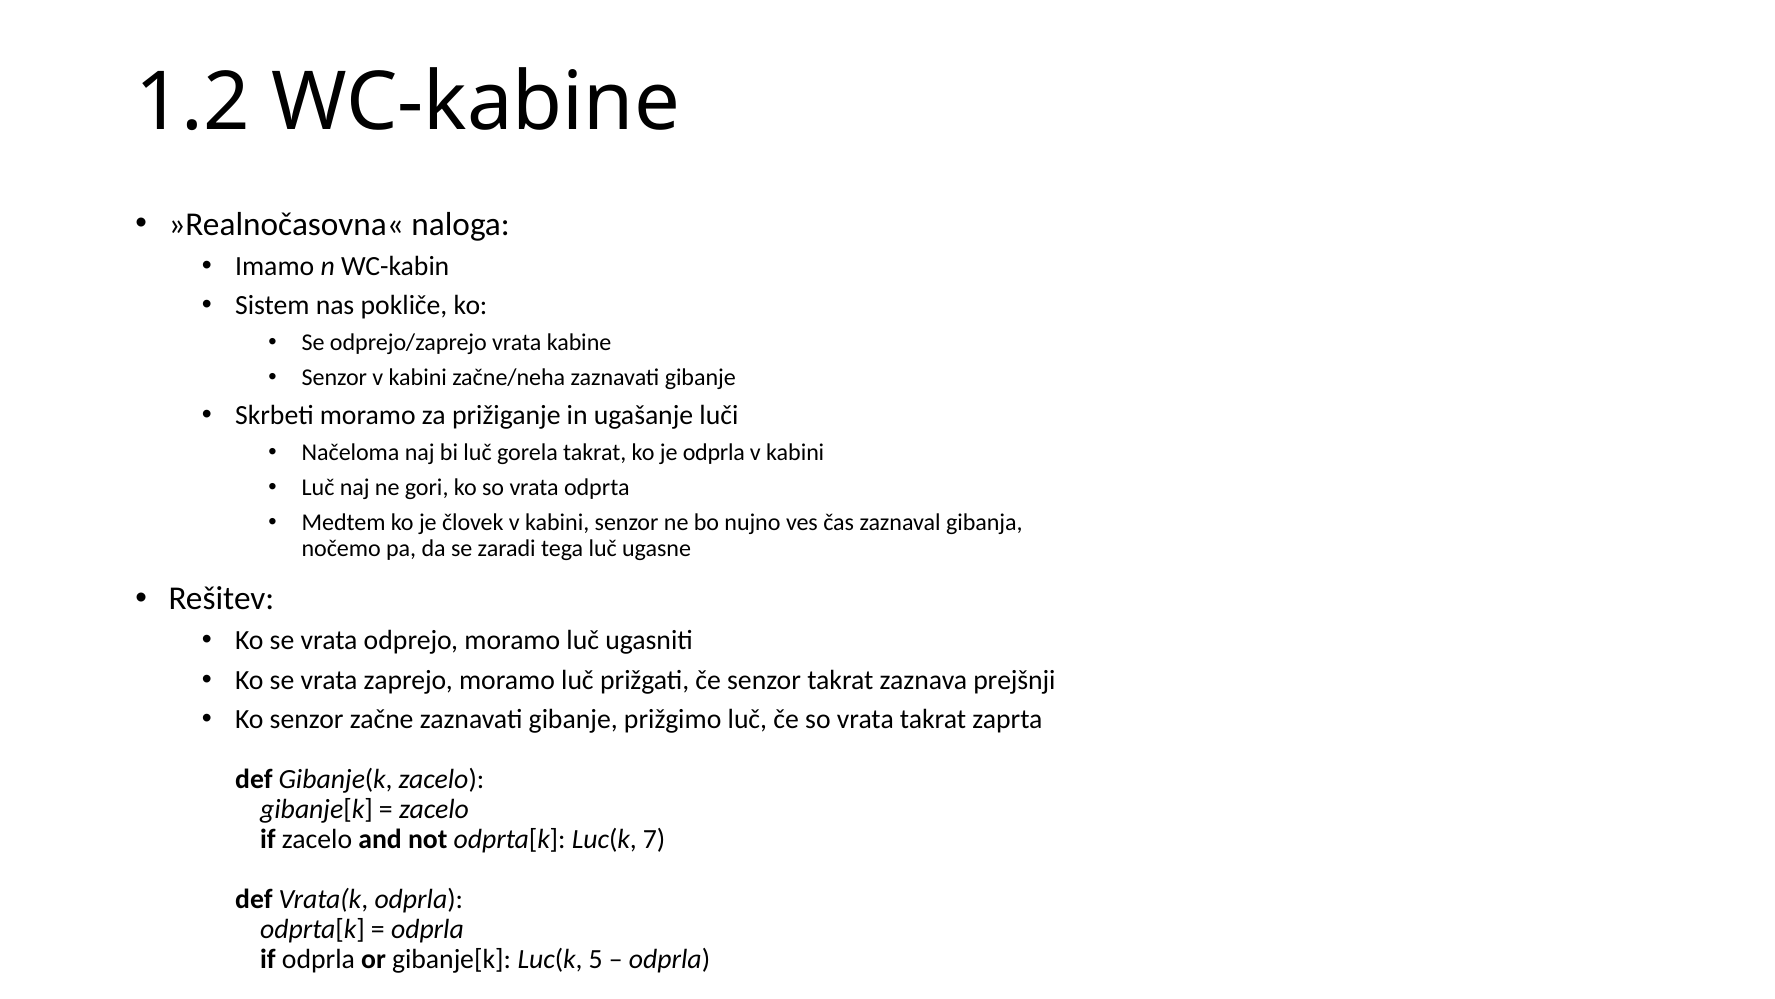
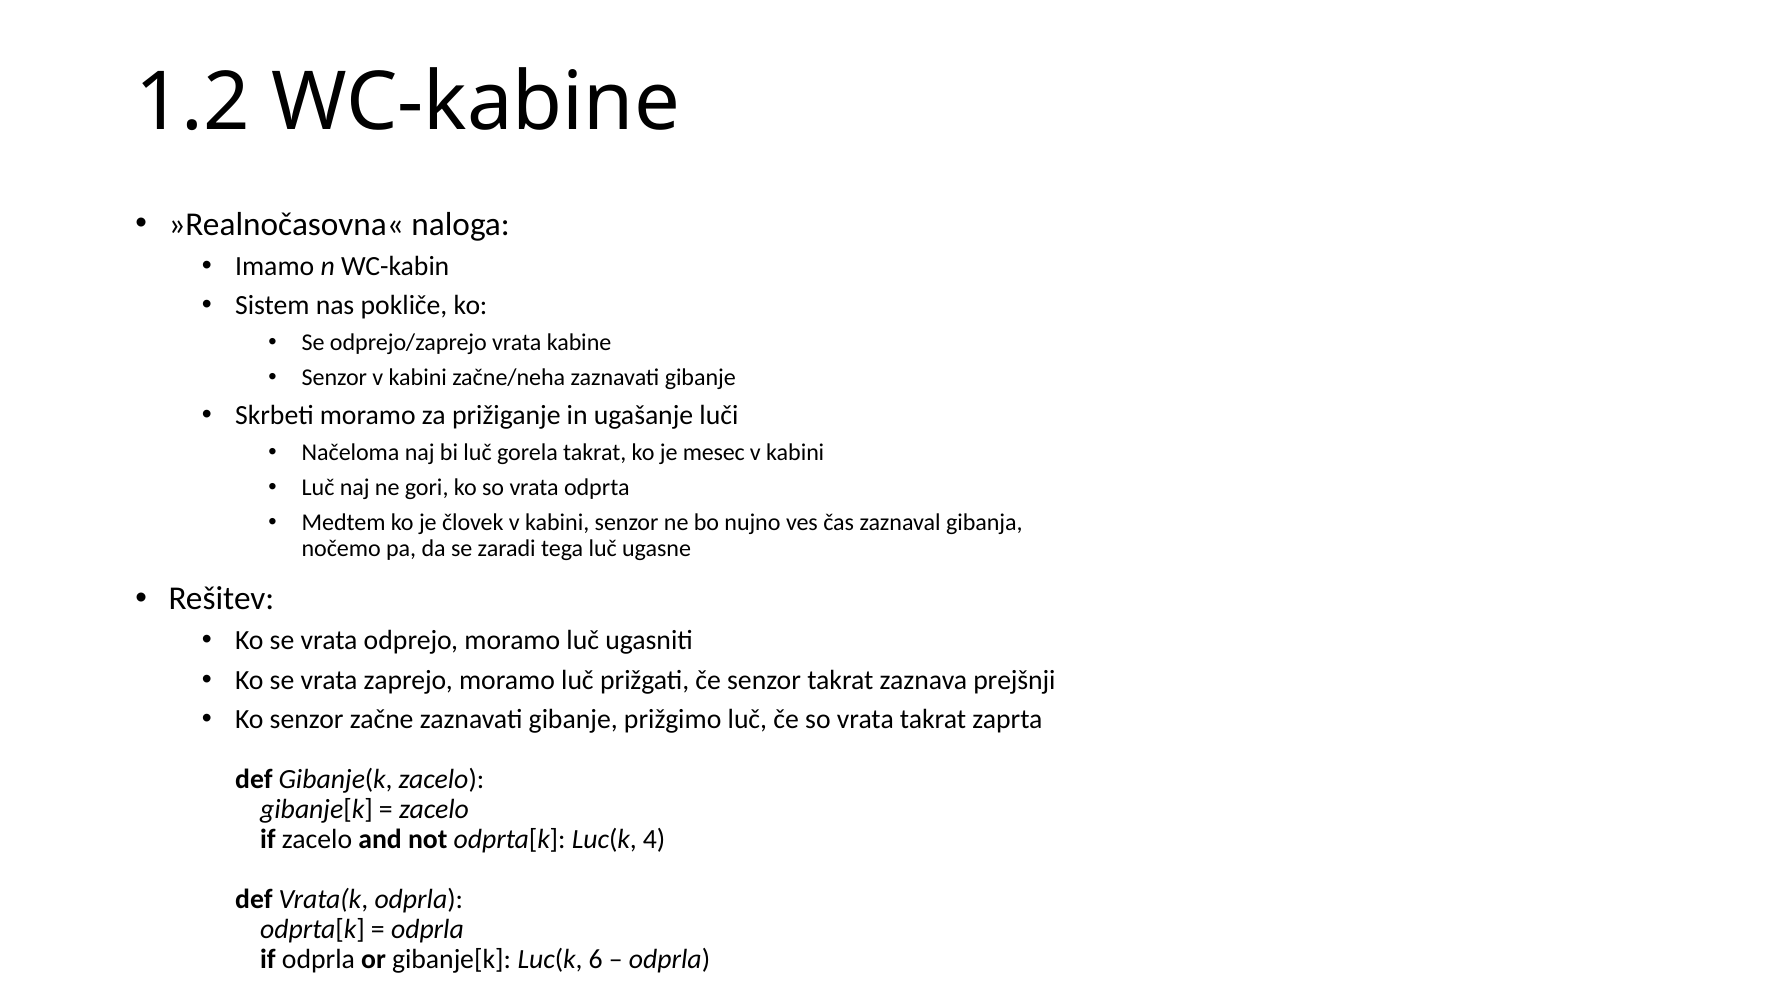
je odprla: odprla -> mesec (714, 452)
7: 7 -> 4 (654, 839)
5: 5 -> 6 (596, 959)
